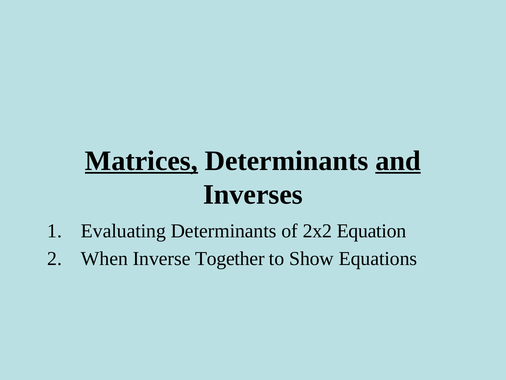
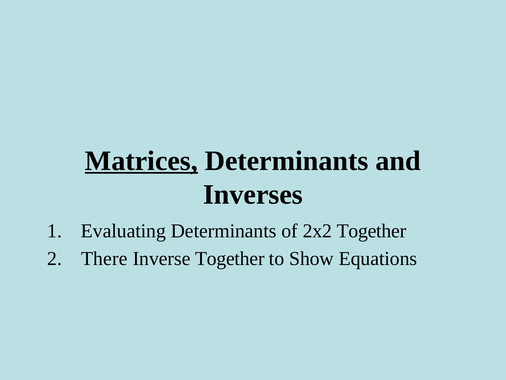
and underline: present -> none (398, 161)
2x2 Equation: Equation -> Together (371, 231)
When: When -> There (104, 258)
